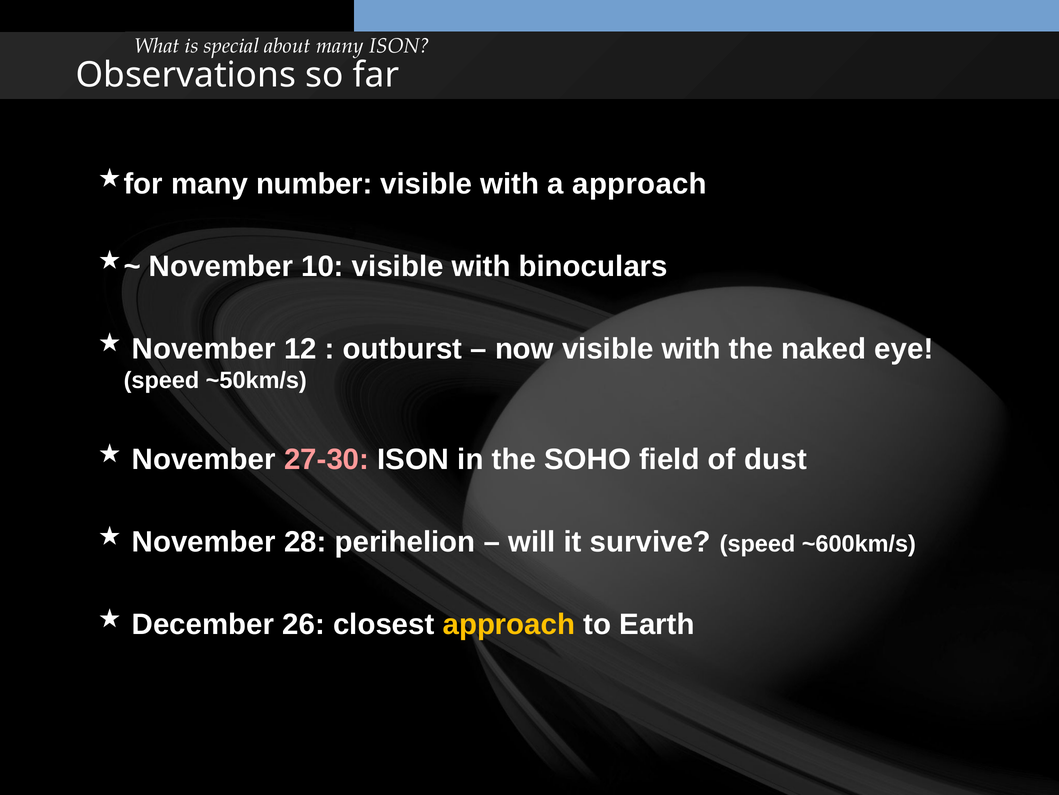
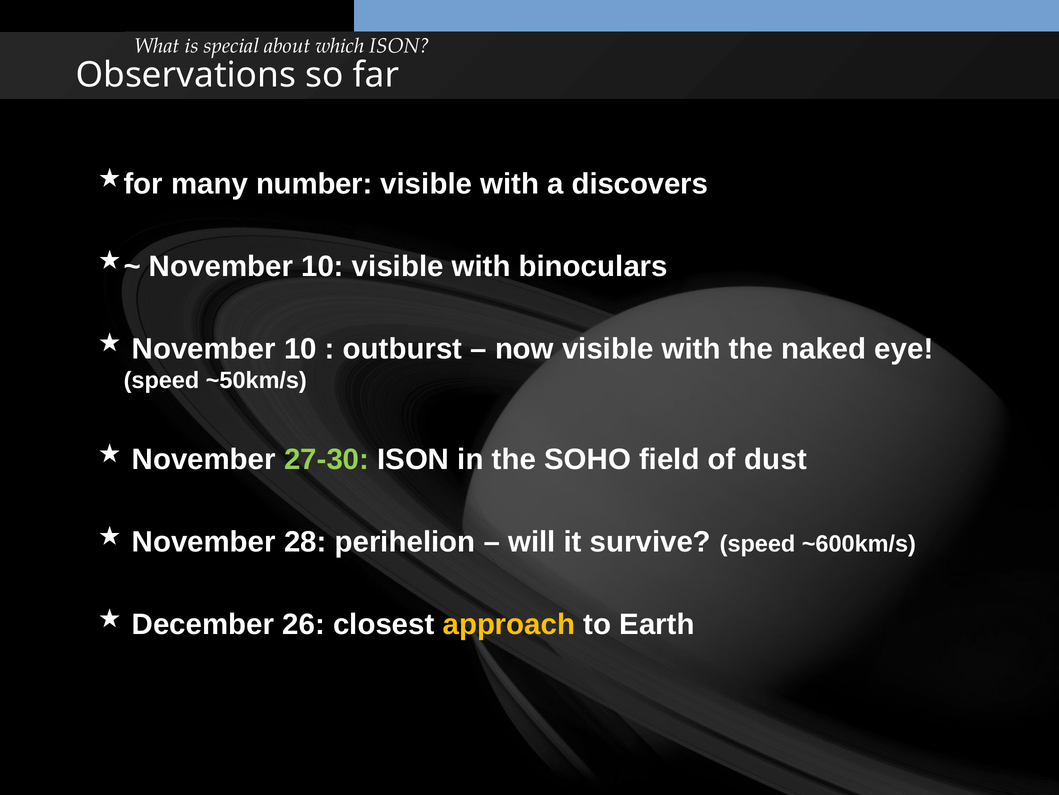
about many: many -> which (340, 46)
a approach: approach -> discovers (640, 184)
12: 12 -> 10 (300, 349)
27-30 colour: pink -> light green (327, 459)
